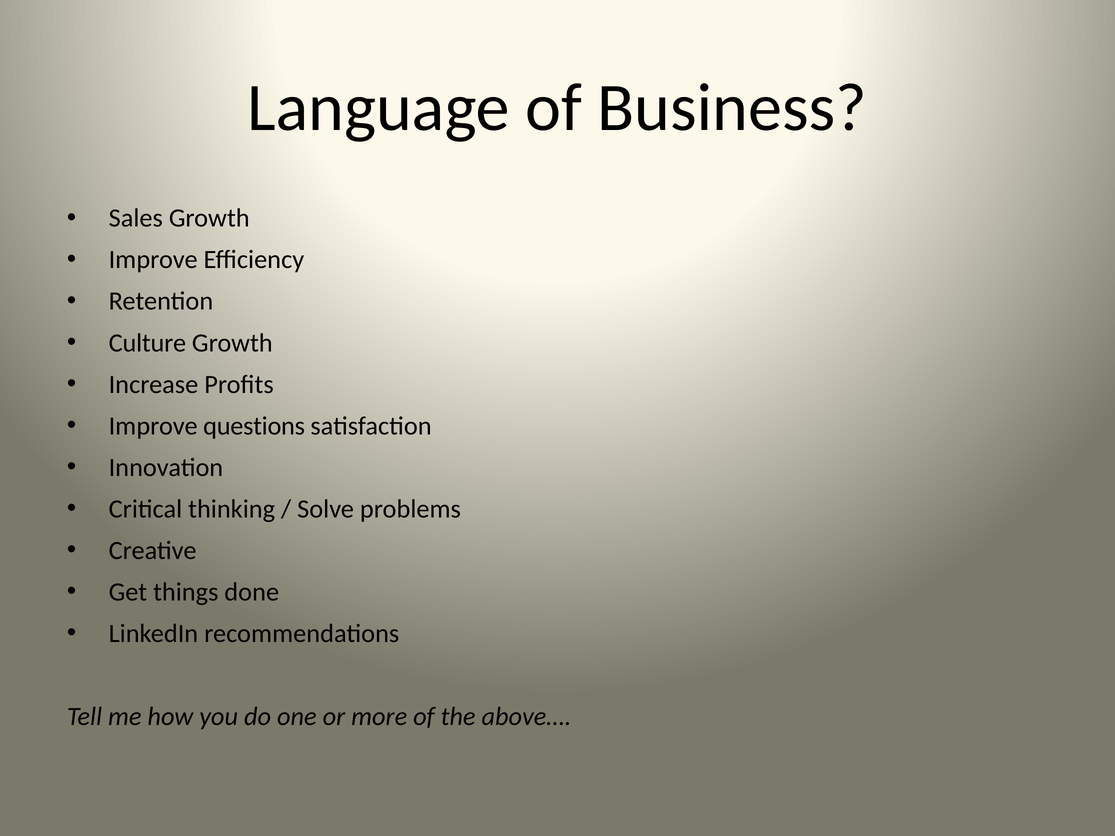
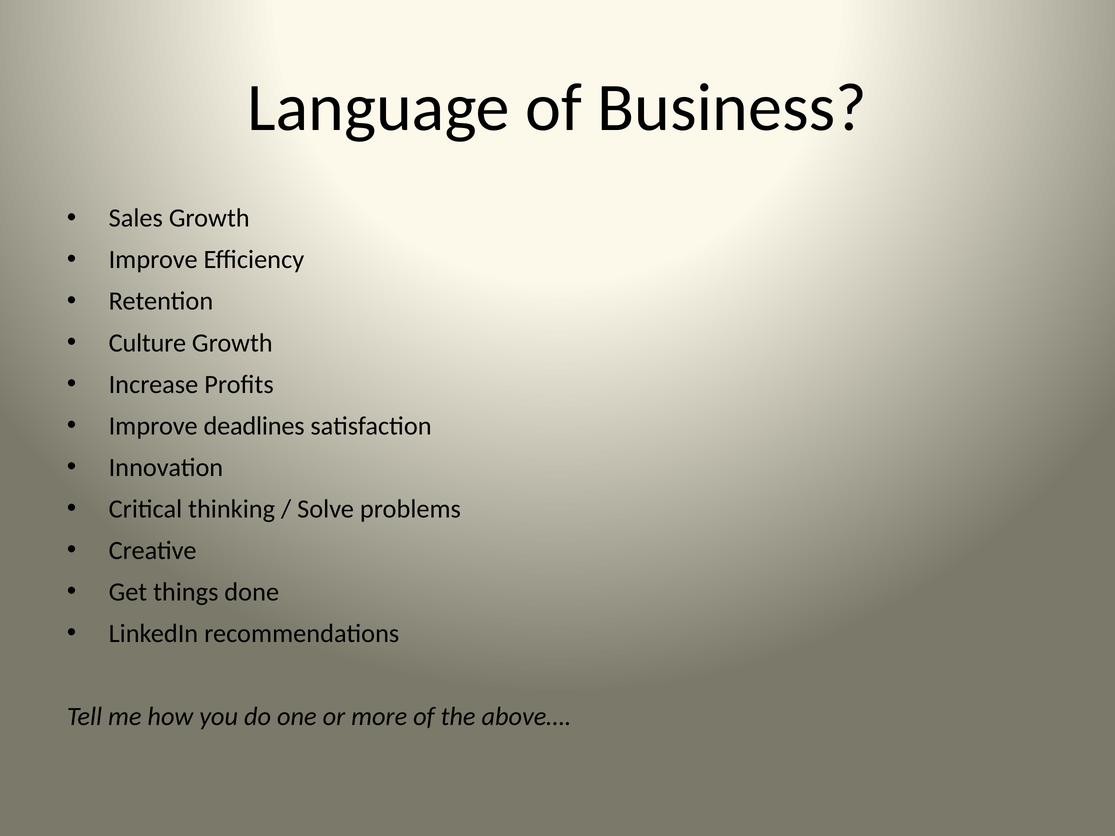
questions: questions -> deadlines (254, 426)
